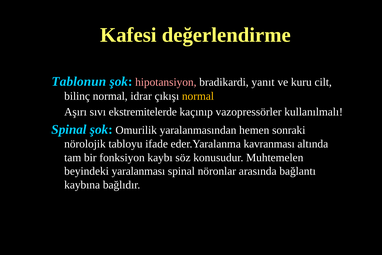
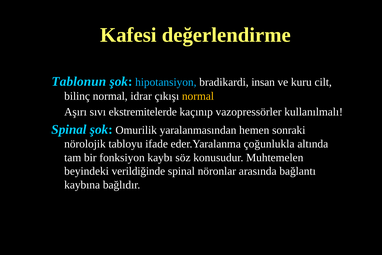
hipotansiyon colour: pink -> light blue (166, 82)
yanıt: yanıt -> insan (263, 82)
kavranması: kavranması -> çoğunlukla (269, 144)
yaralanması: yaralanması -> verildiğinde (138, 171)
